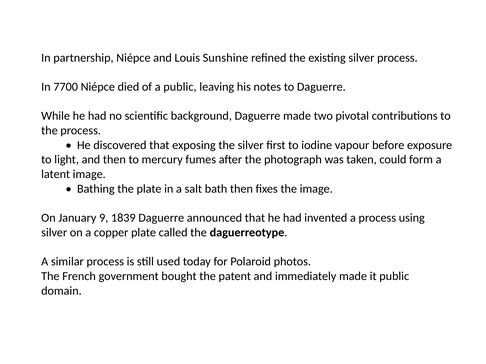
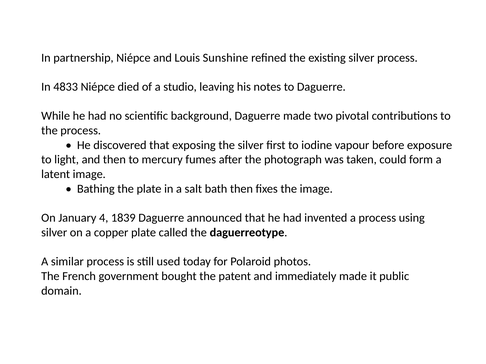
7700: 7700 -> 4833 (66, 87)
a public: public -> studio (180, 87)
9: 9 -> 4 (104, 218)
